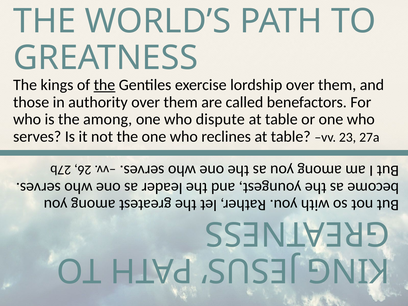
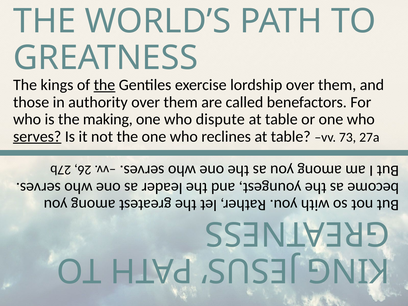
among: among -> making (108, 119)
serves underline: none -> present (37, 136)
23: 23 -> 73 (348, 137)
